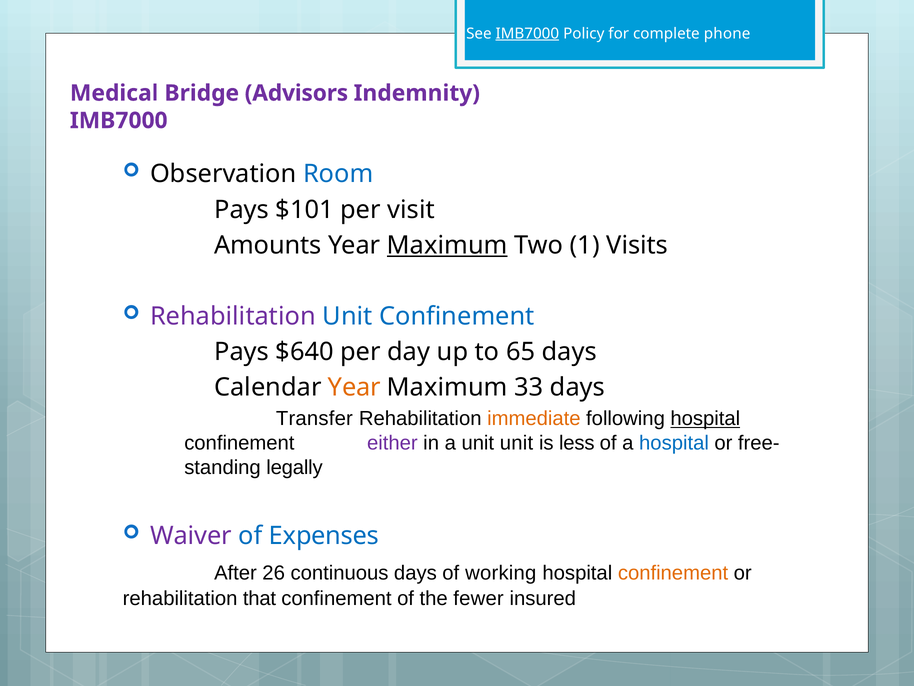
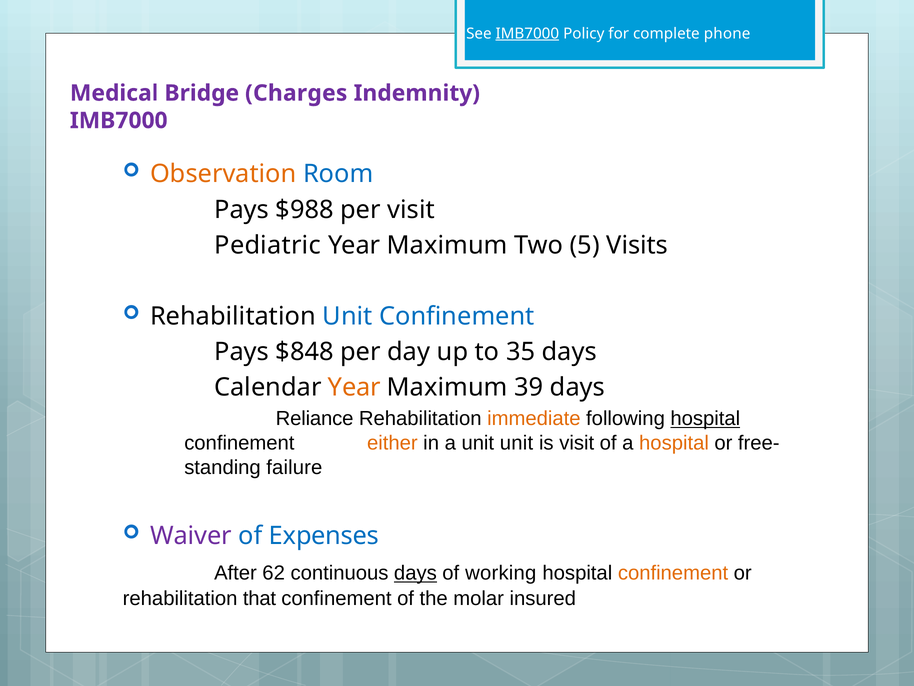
Advisors: Advisors -> Charges (296, 93)
Observation colour: black -> orange (223, 174)
$101: $101 -> $988 (305, 209)
Amounts: Amounts -> Pediatric (268, 245)
Maximum underline: present -> none (447, 245)
1: 1 -> 5 (585, 245)
Rehabilitation colour: purple -> black (233, 316)
$640: $640 -> $848 (305, 352)
65: 65 -> 35 (521, 352)
33: 33 -> 39 (529, 387)
Transfer: Transfer -> Reliance (315, 418)
either colour: purple -> orange (392, 443)
is less: less -> visit (577, 443)
hospital colour: blue -> orange (674, 443)
legally: legally -> failure (294, 467)
26: 26 -> 62 (274, 573)
days underline: none -> present (415, 573)
fewer: fewer -> molar (479, 598)
